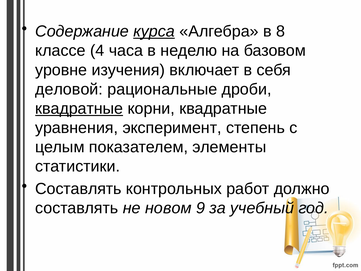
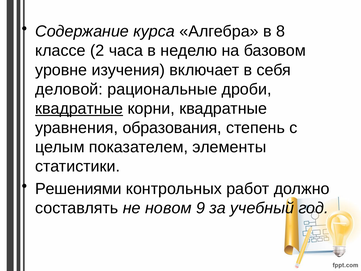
курса underline: present -> none (154, 31)
4: 4 -> 2 (97, 51)
эксперимент: эксперимент -> образования (172, 128)
Составлять: Составлять -> Решениями (78, 189)
